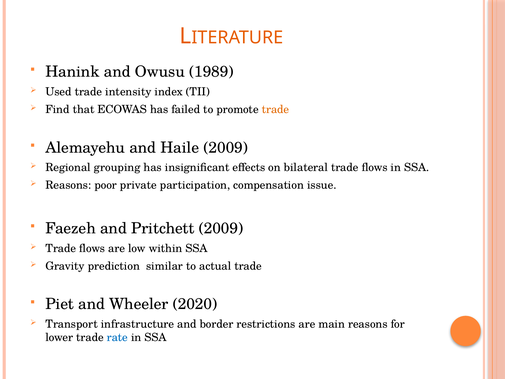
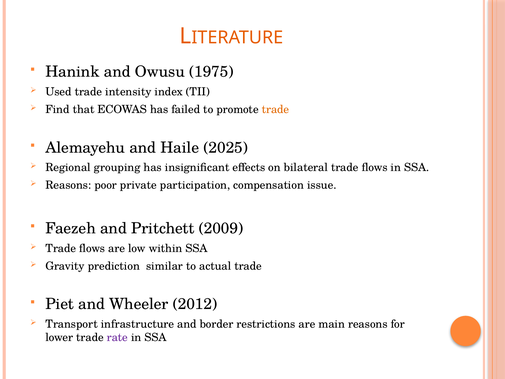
1989: 1989 -> 1975 (211, 72)
Haile 2009: 2009 -> 2025 (226, 147)
2020: 2020 -> 2012 (195, 304)
rate colour: blue -> purple (117, 337)
